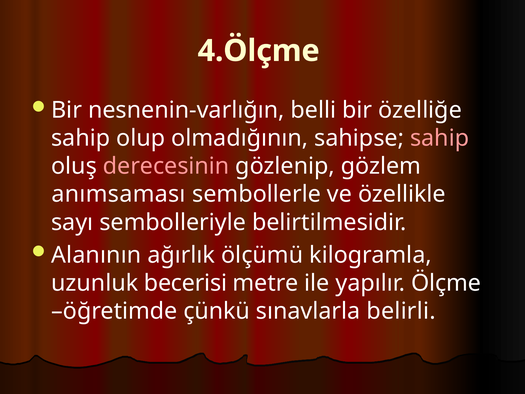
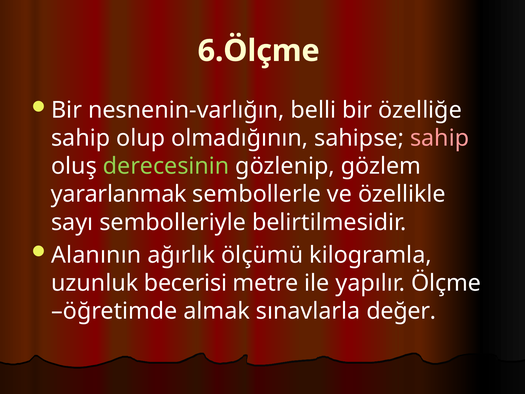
4.Ölçme: 4.Ölçme -> 6.Ölçme (259, 51)
derecesinin colour: pink -> light green (166, 166)
anımsaması: anımsaması -> yararlanmak (119, 194)
çünkü: çünkü -> almak (217, 311)
belirli: belirli -> değer (401, 311)
